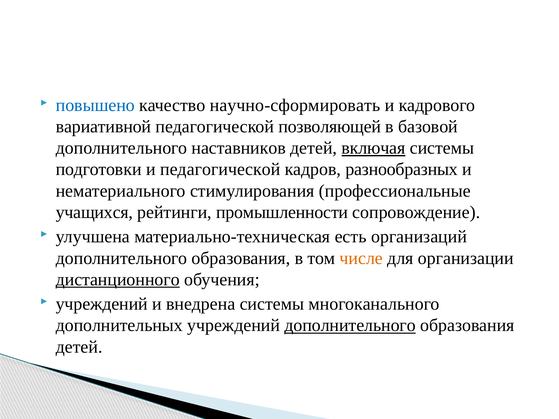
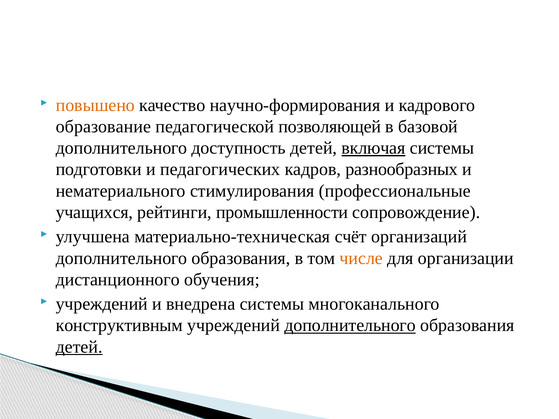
повышено colour: blue -> orange (95, 105)
научно-сформировать: научно-сформировать -> научно-формирования (295, 105)
вариативной: вариативной -> образование (103, 127)
наставников: наставников -> доступность (239, 148)
и педагогической: педагогической -> педагогических (220, 170)
есть: есть -> счёт (351, 237)
дистанционного underline: present -> none (118, 280)
дополнительных: дополнительных -> конструктивным (119, 326)
детей underline: none -> present (79, 347)
